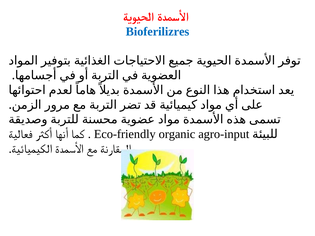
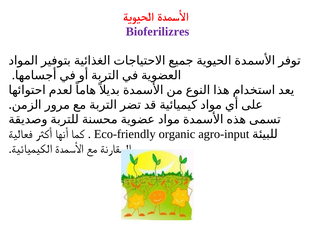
Bioferilizres colour: blue -> purple (157, 32)
